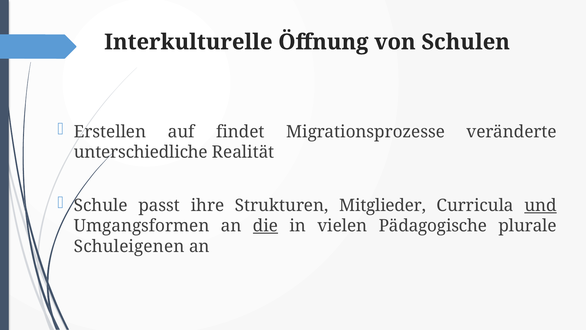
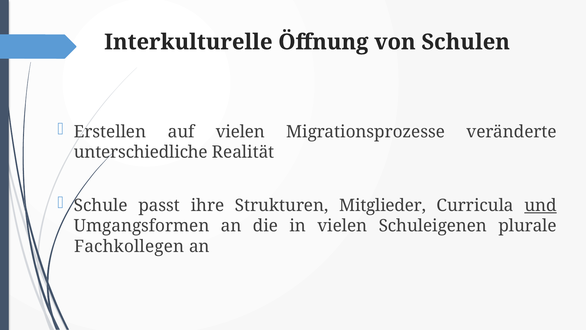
auf findet: findet -> vielen (240, 132)
die underline: present -> none (266, 226)
Pädagogische: Pädagogische -> Schuleigenen (433, 226)
Schuleigenen: Schuleigenen -> Fachkollegen (129, 246)
